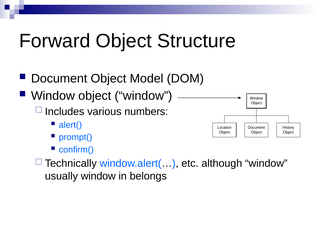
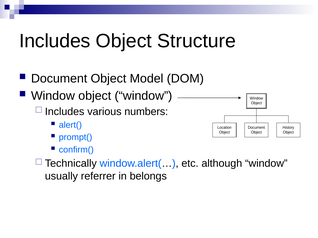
Forward: Forward -> Includes (55, 41)
usually window: window -> referrer (98, 177)
